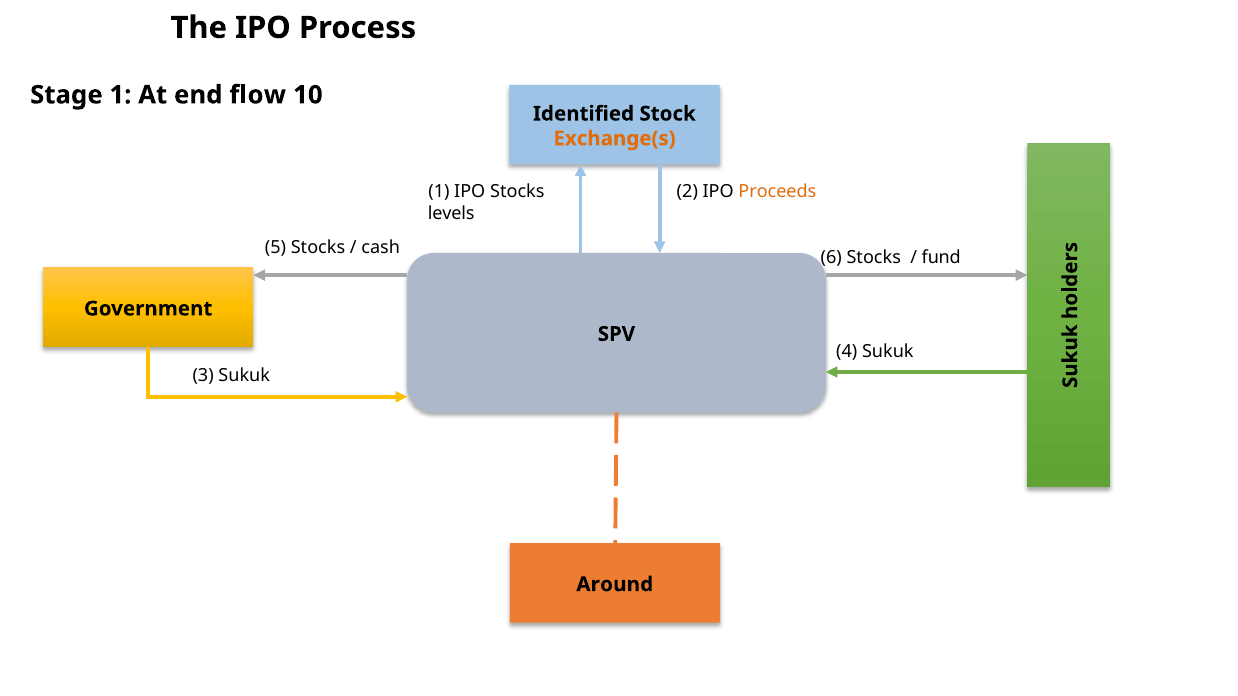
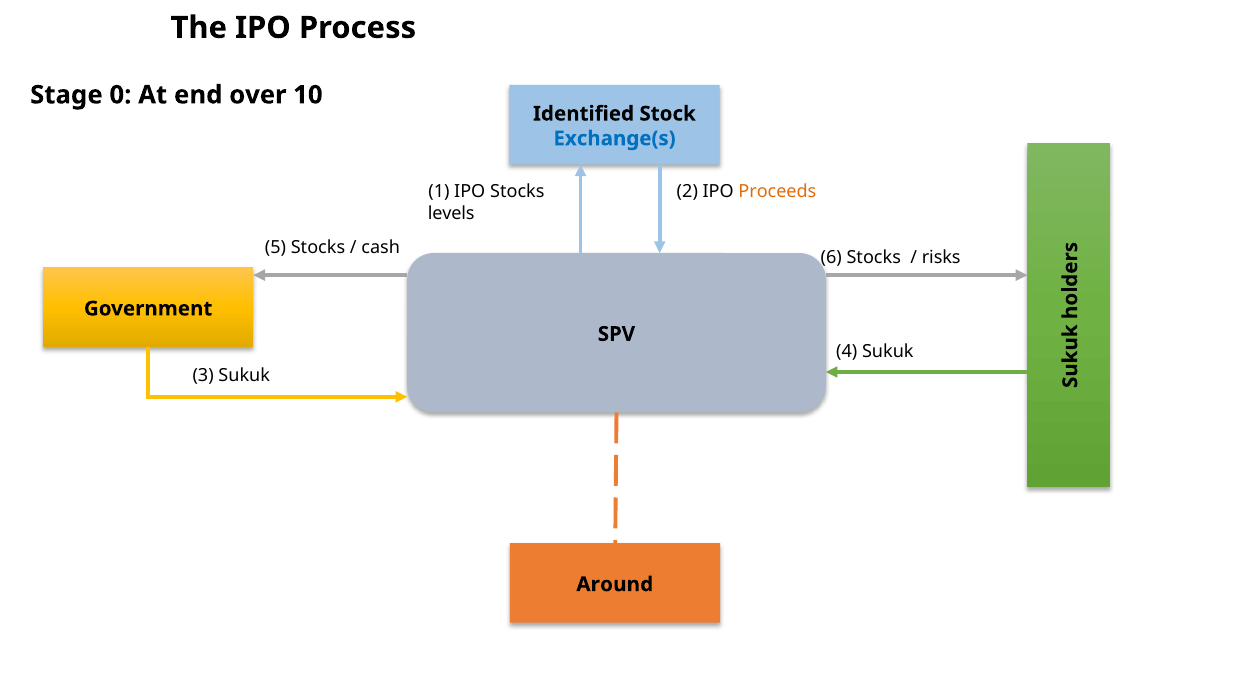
Stage 1: 1 -> 0 (120, 95)
flow: flow -> over (258, 95)
Exchange(s colour: orange -> blue (615, 139)
fund: fund -> risks (941, 258)
